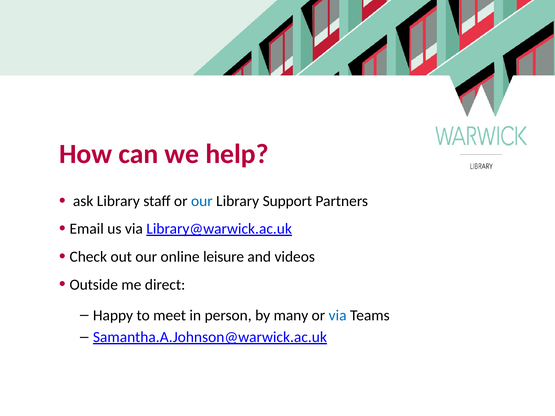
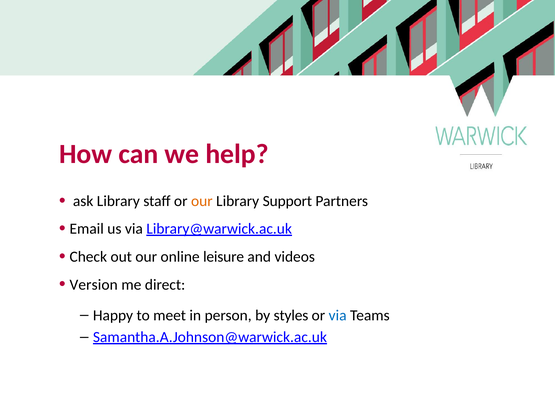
our colour: blue -> orange (202, 201)
Outside: Outside -> Version (94, 285)
many: many -> styles (291, 316)
